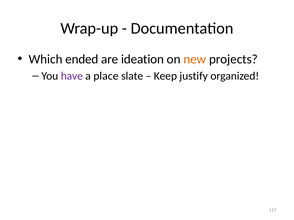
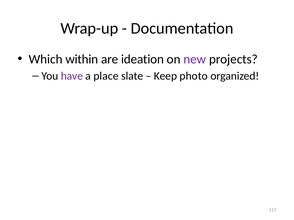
ended: ended -> within (82, 59)
new colour: orange -> purple (195, 59)
justify: justify -> photo (194, 76)
